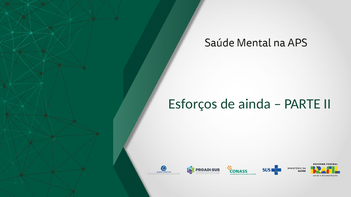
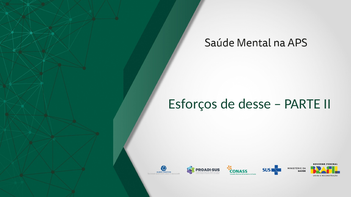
ainda: ainda -> desse (255, 104)
